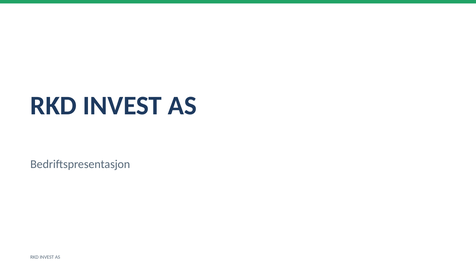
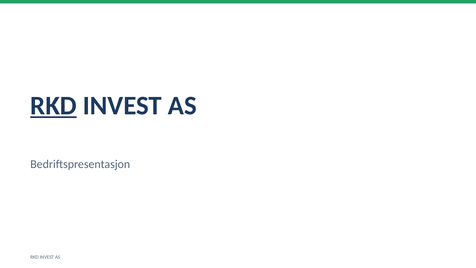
RKD underline: none -> present (54, 106)
